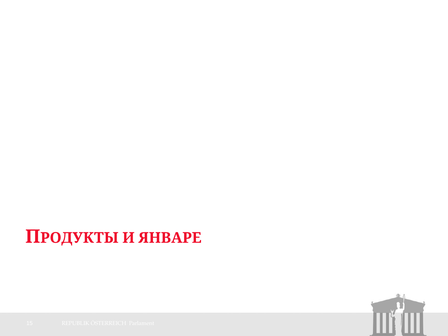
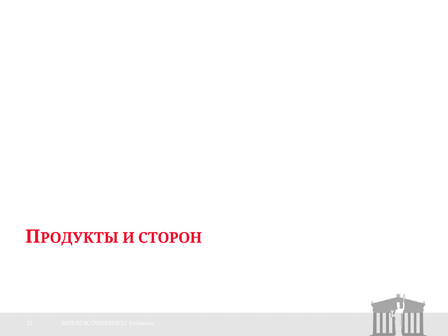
ЯНВАРЕ: ЯНВАРЕ -> СТОРОН (170, 238)
